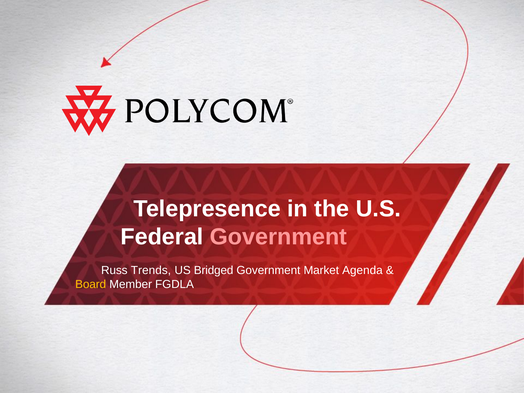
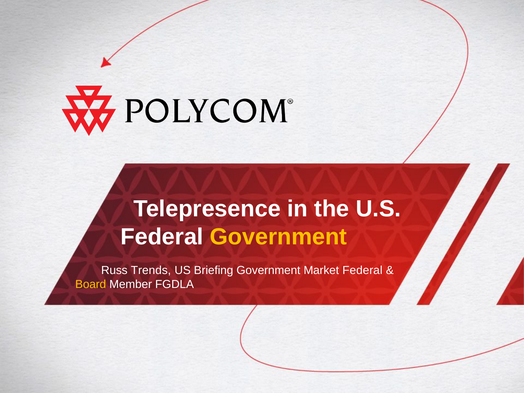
Government colour: pink -> yellow (278, 237)
Bridged: Bridged -> Briefing (214, 270)
Market Agenda: Agenda -> Federal (362, 270)
